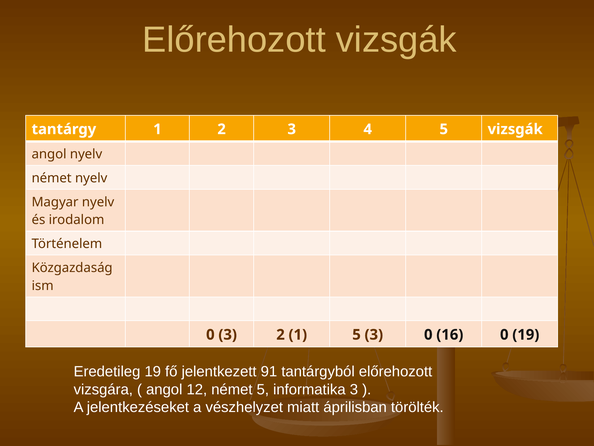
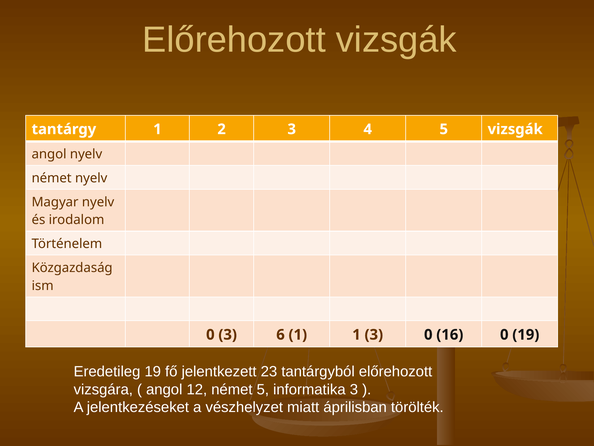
3 2: 2 -> 6 (281, 334)
1 5: 5 -> 1 (357, 334)
91: 91 -> 23 (269, 371)
